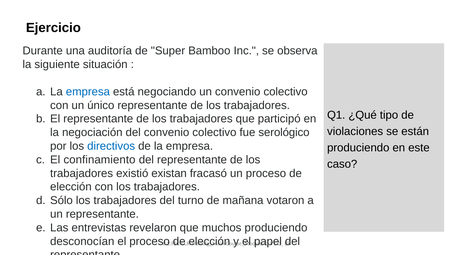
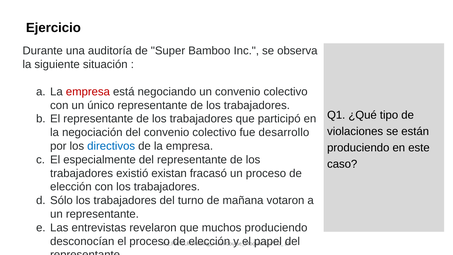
empresa colour: blue -> red (88, 92)
serológico: serológico -> desarrollo (284, 132)
confinamiento: confinamiento -> especialmente (100, 160)
